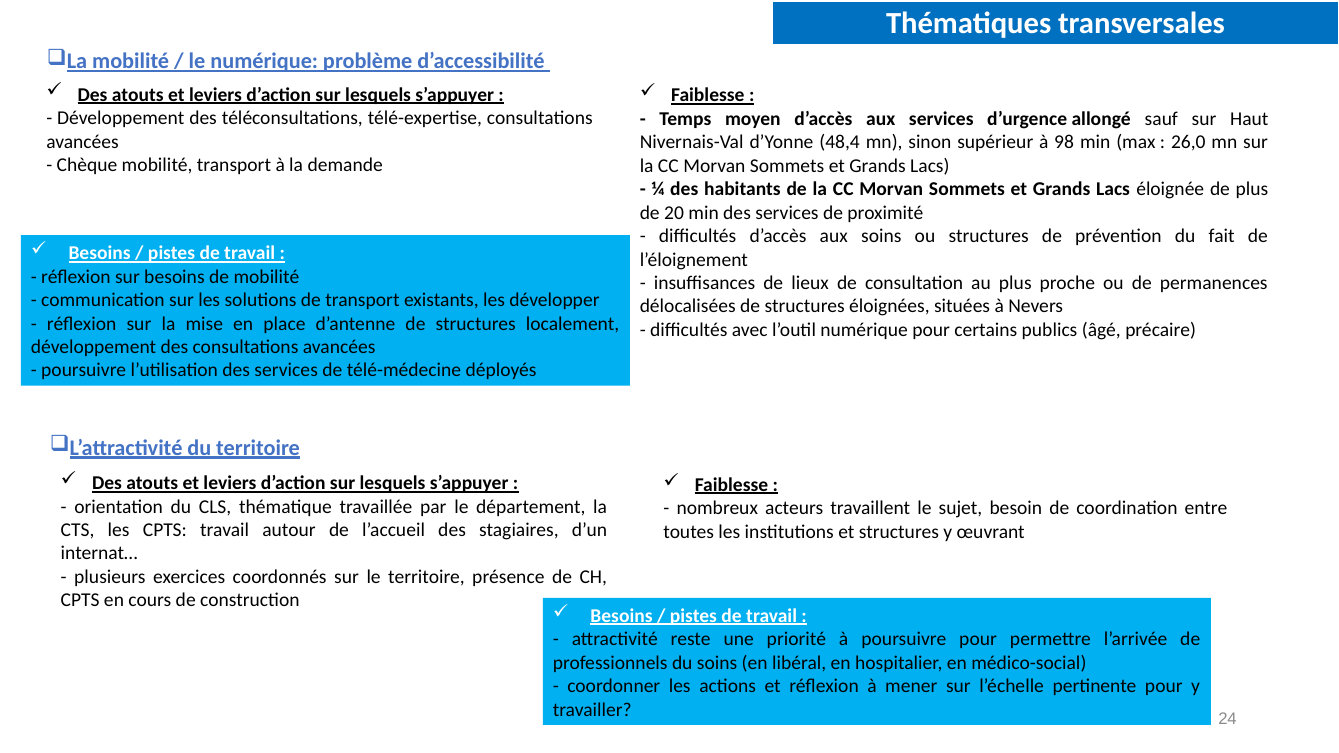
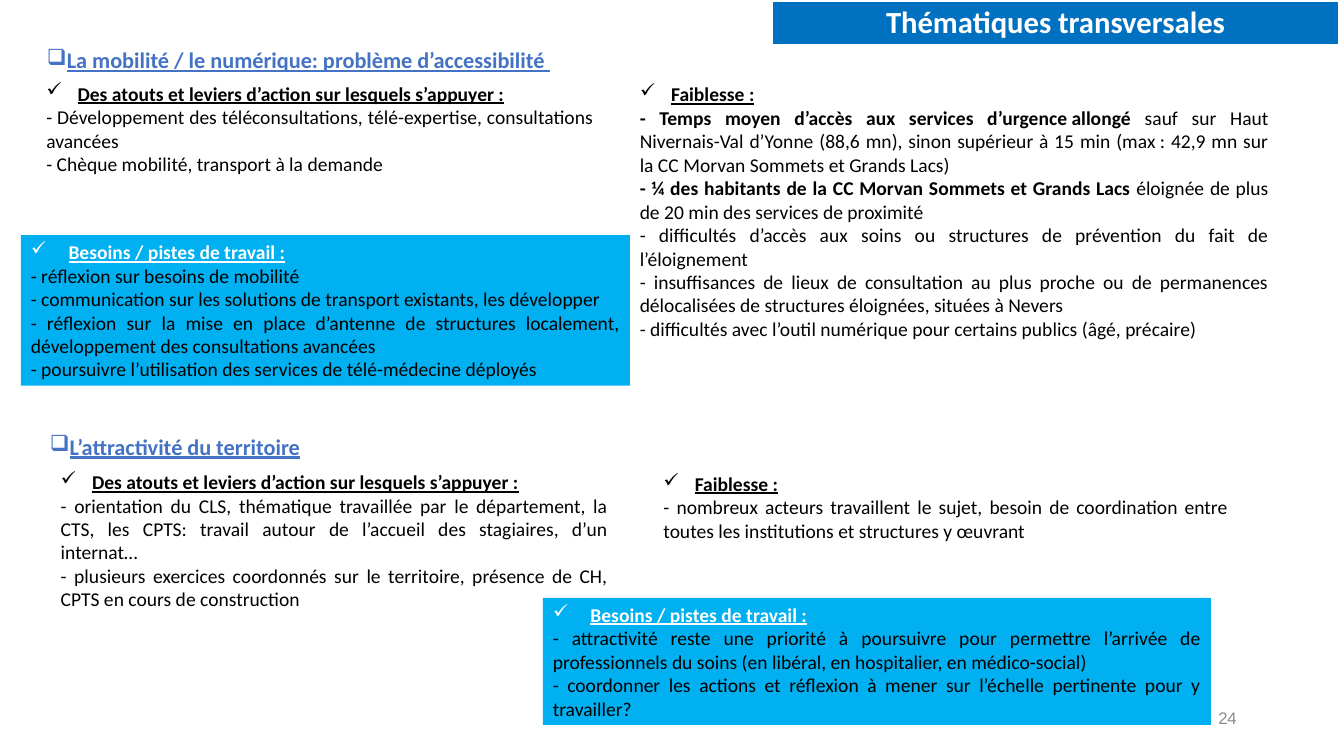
48,4: 48,4 -> 88,6 (840, 142)
98: 98 -> 15 (1064, 142)
26,0: 26,0 -> 42,9 (1188, 142)
